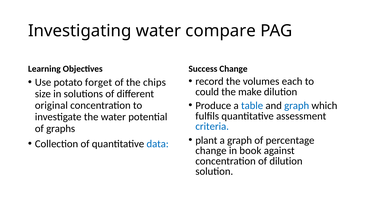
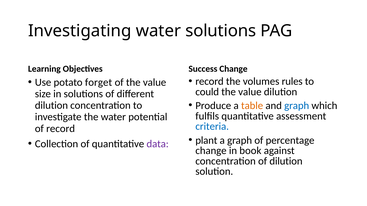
water compare: compare -> solutions (221, 31)
each: each -> rules (292, 82)
of the chips: chips -> value (155, 83)
make: make -> value (250, 92)
table colour: blue -> orange (252, 106)
original: original -> dilution (51, 106)
of graphs: graphs -> record (61, 129)
data colour: blue -> purple (158, 144)
